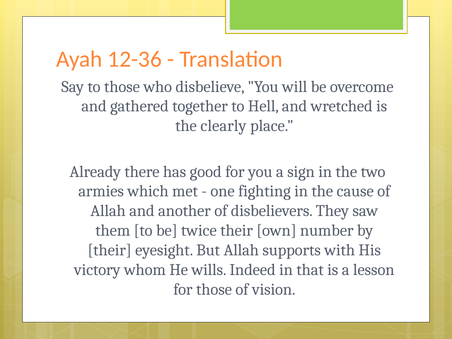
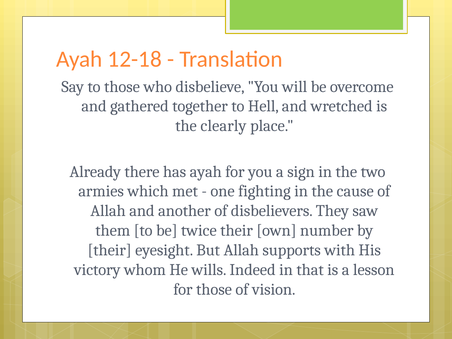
12-36: 12-36 -> 12-18 (135, 59)
has good: good -> ayah (206, 172)
